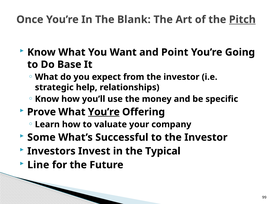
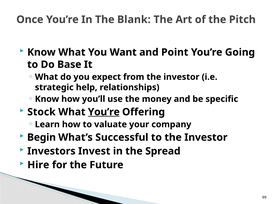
Pitch underline: present -> none (242, 20)
Prove: Prove -> Stock (41, 112)
Some: Some -> Begin (42, 138)
Typical: Typical -> Spread (163, 152)
Line: Line -> Hire (38, 165)
